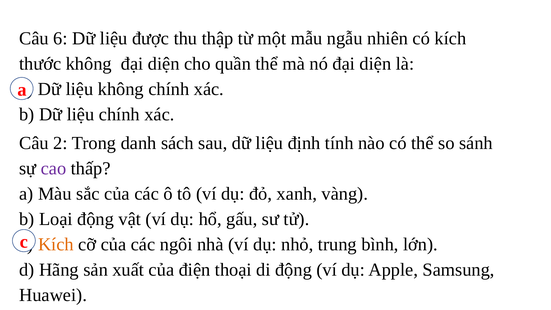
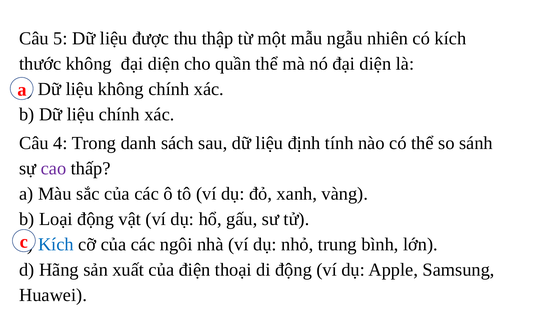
6: 6 -> 5 (60, 38)
2: 2 -> 4 (60, 143)
Kích colour: orange -> blue (56, 244)
